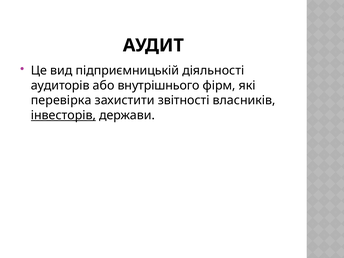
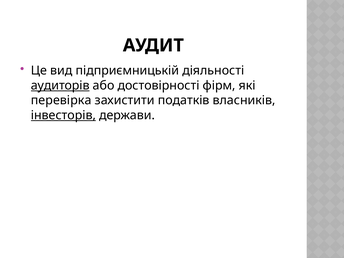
аудиторів underline: none -> present (60, 85)
внутрішнього: внутрішнього -> достовірності (159, 85)
звітності: звітності -> податків (184, 100)
